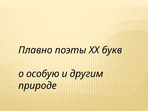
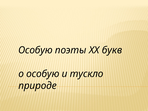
Плавно: Плавно -> Особую (35, 50)
другим: другим -> тускло (87, 74)
